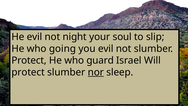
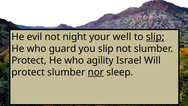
soul: soul -> well (122, 37)
slip underline: none -> present (155, 37)
going: going -> guard (63, 49)
you evil: evil -> slip (106, 49)
guard: guard -> agility (100, 60)
